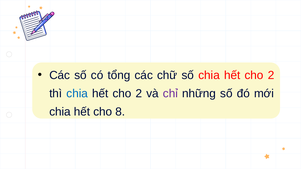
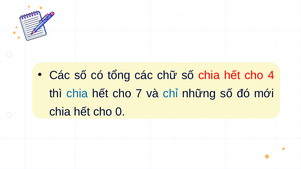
2: 2 -> 4 (271, 75)
2: 2 -> 7 (139, 94)
chỉ colour: purple -> blue (170, 94)
8: 8 -> 0 (120, 112)
